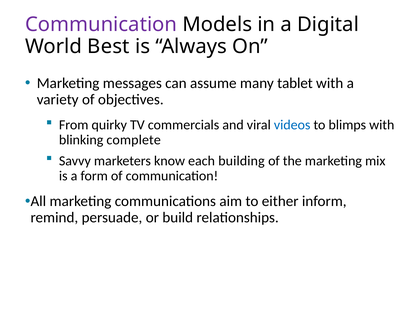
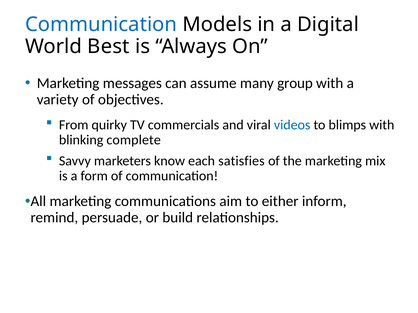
Communication colour: purple -> blue (101, 25)
tablet: tablet -> group (295, 83)
building: building -> satisfies (241, 161)
